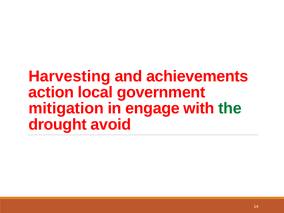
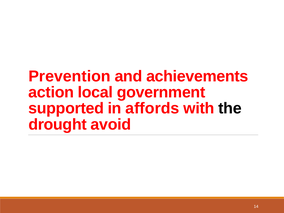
Harvesting: Harvesting -> Prevention (69, 76)
mitigation: mitigation -> supported (66, 108)
engage: engage -> affords (152, 108)
the colour: green -> black (230, 108)
